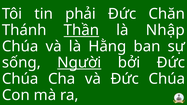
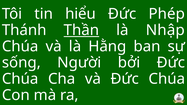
phải: phải -> hiểu (81, 14)
Chăn: Chăn -> Phép (167, 14)
Người underline: present -> none (79, 63)
